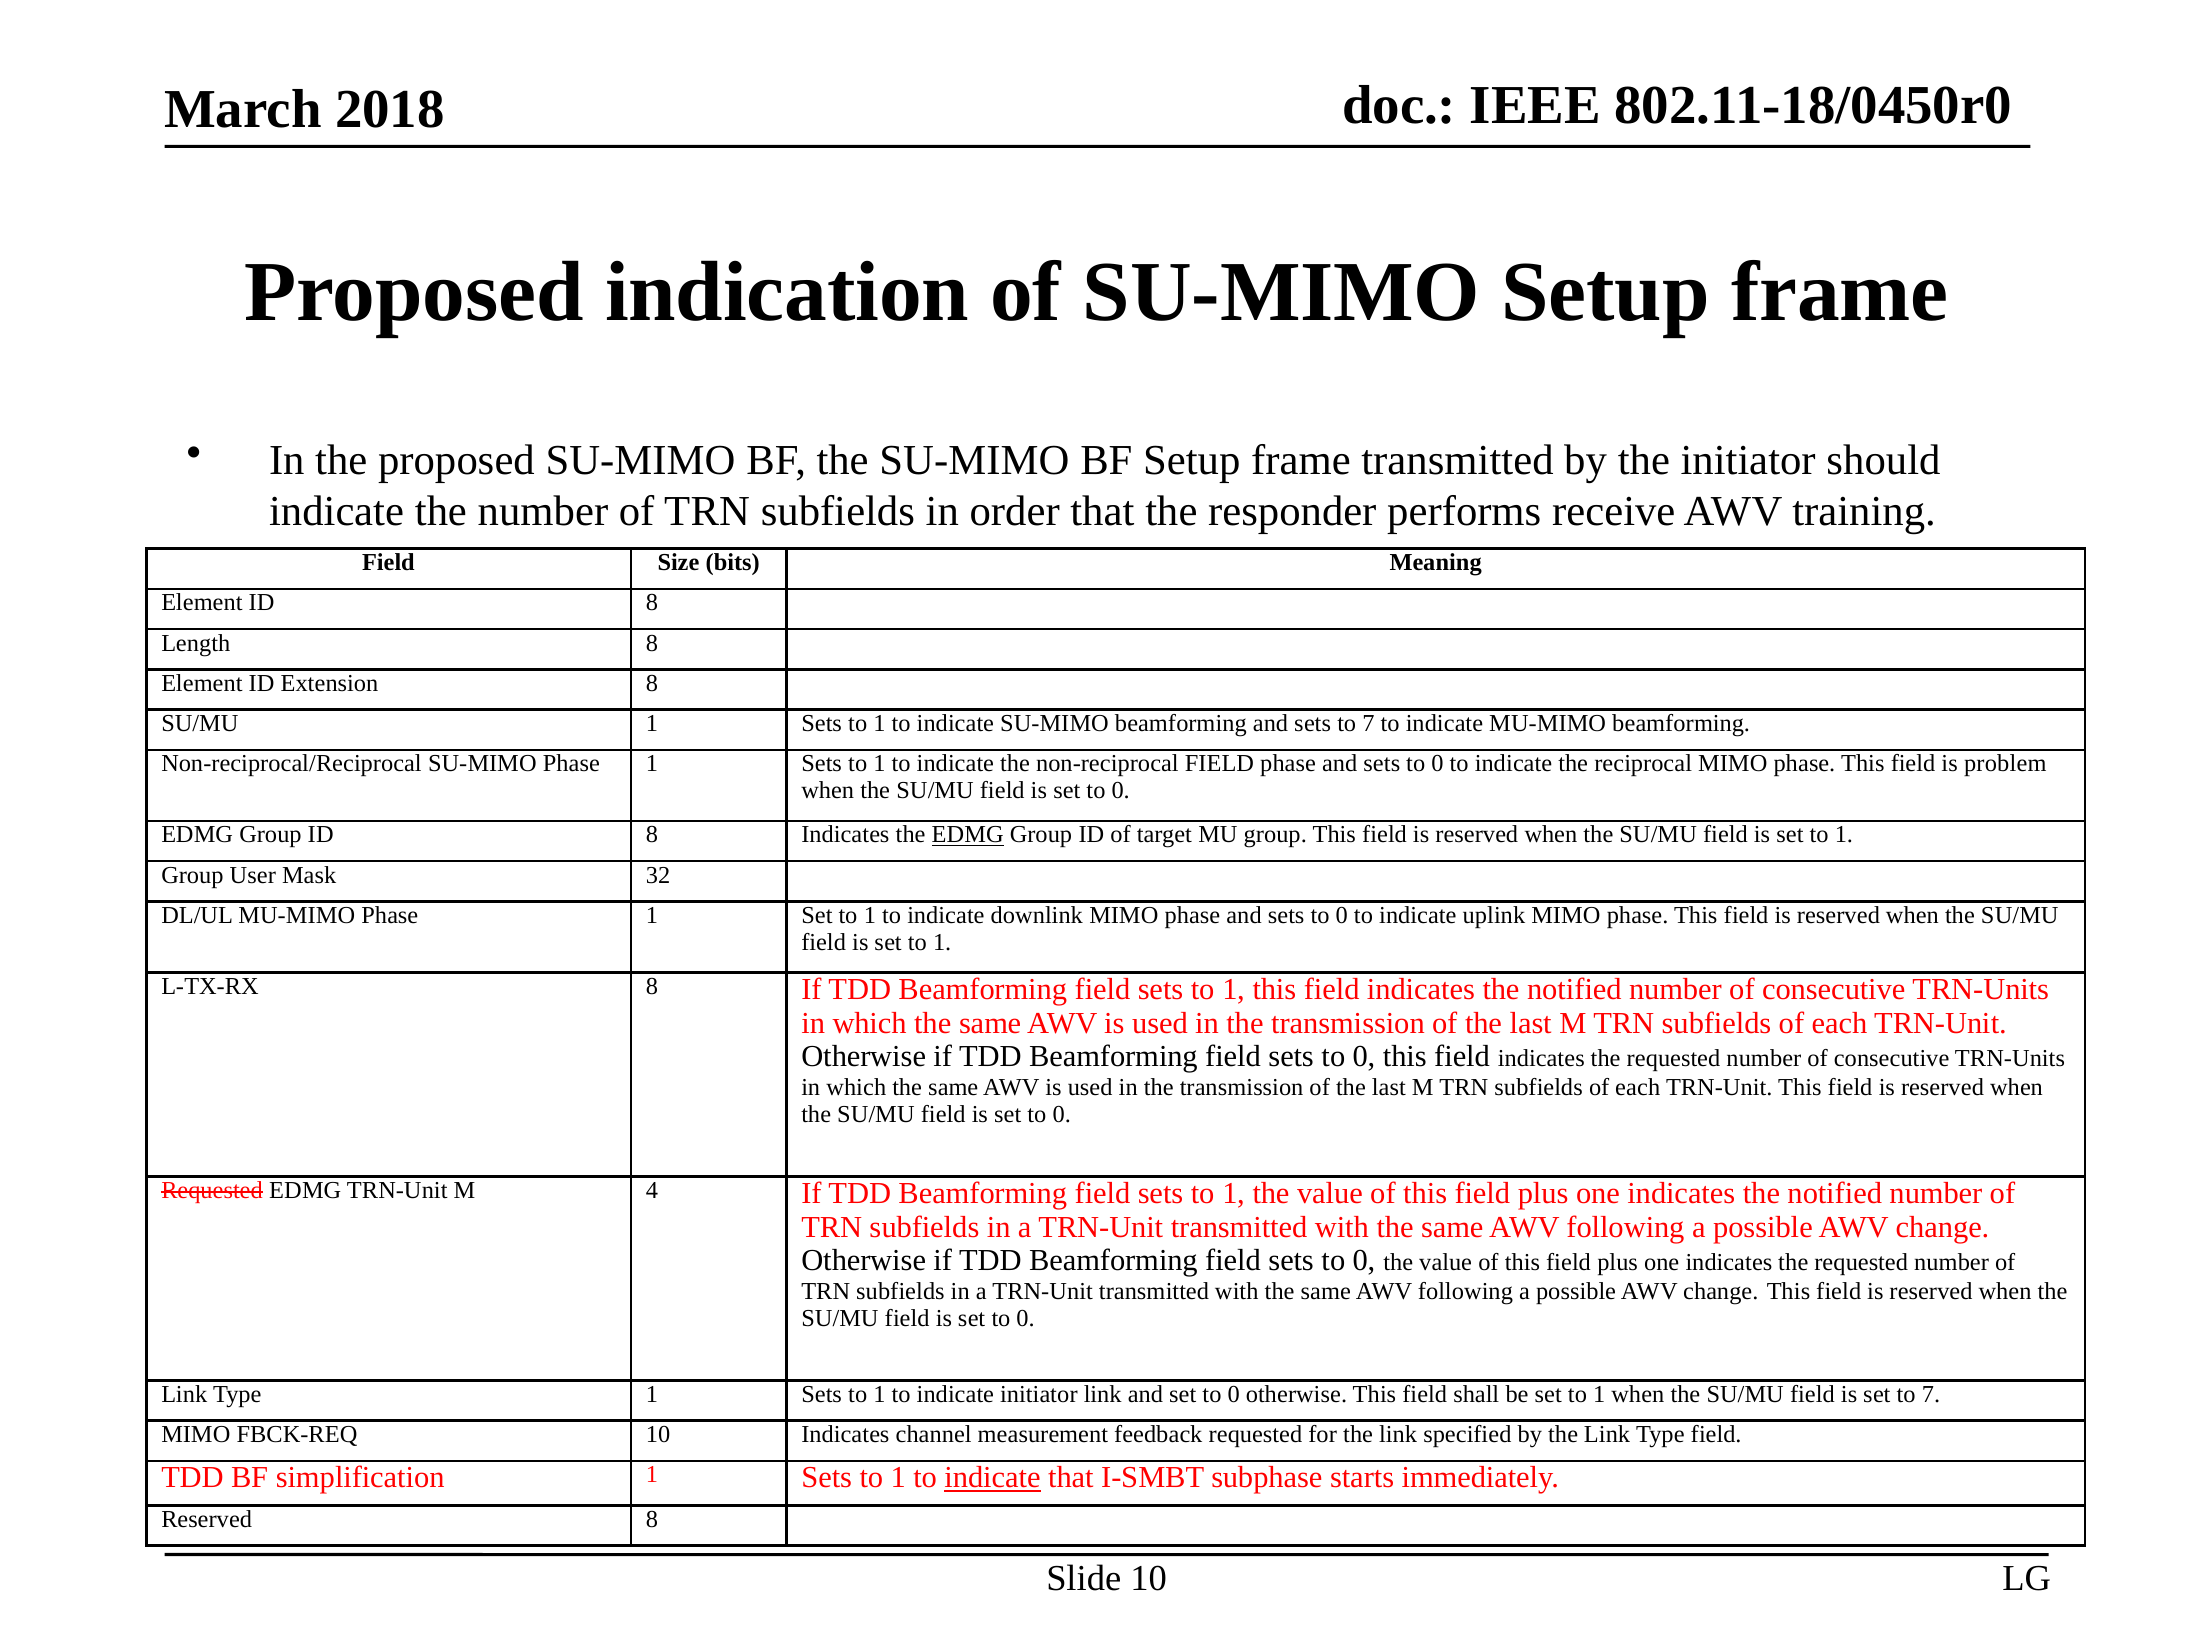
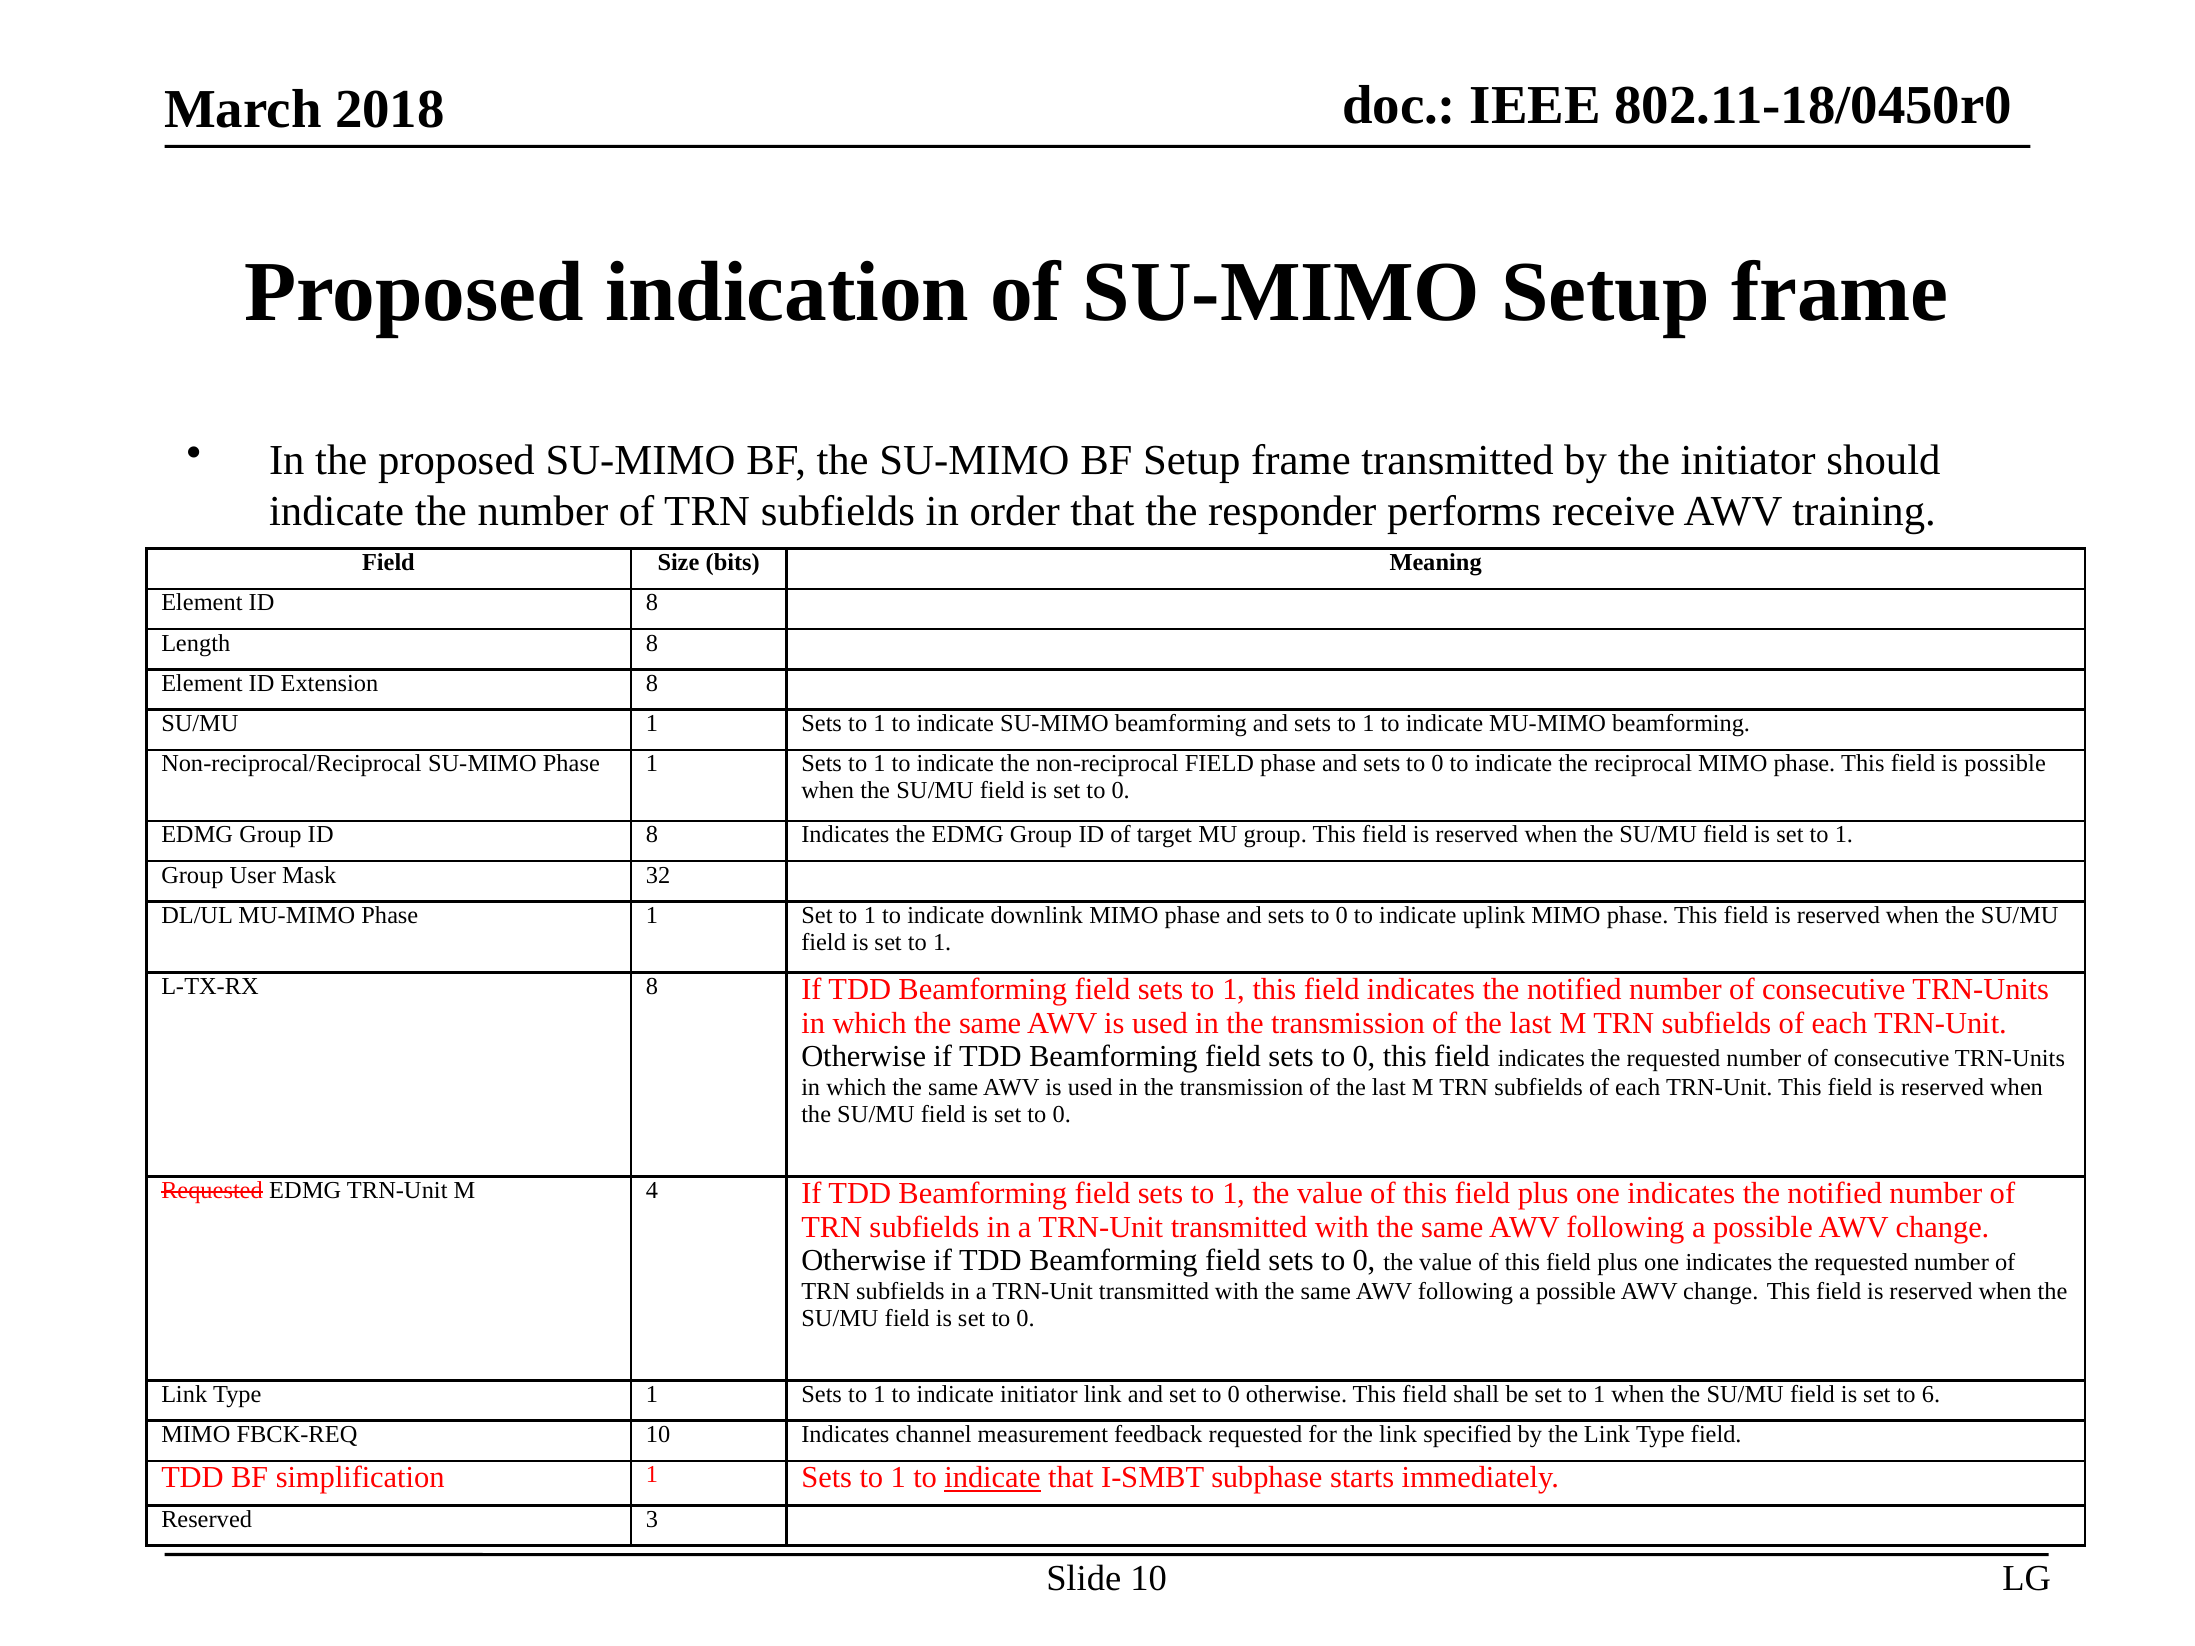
and sets to 7: 7 -> 1 (1369, 724)
is problem: problem -> possible (2005, 764)
EDMG underline: present -> none (968, 835)
set to 7: 7 -> 6 (1931, 1395)
Reserved 8: 8 -> 3 (652, 1519)
